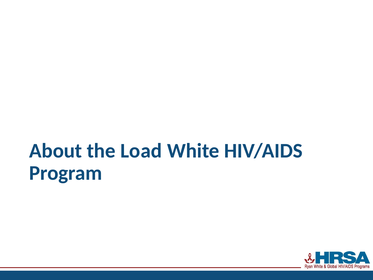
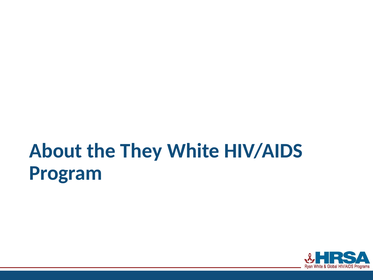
Load: Load -> They (141, 151)
